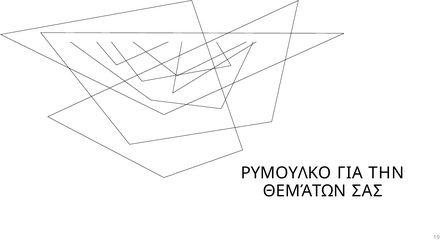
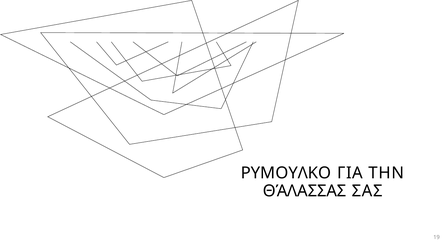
ΘΕΜΆΤΩΝ: ΘΕΜΆΤΩΝ -> ΘΆΛΑΣΣΑΣ (305, 191)
